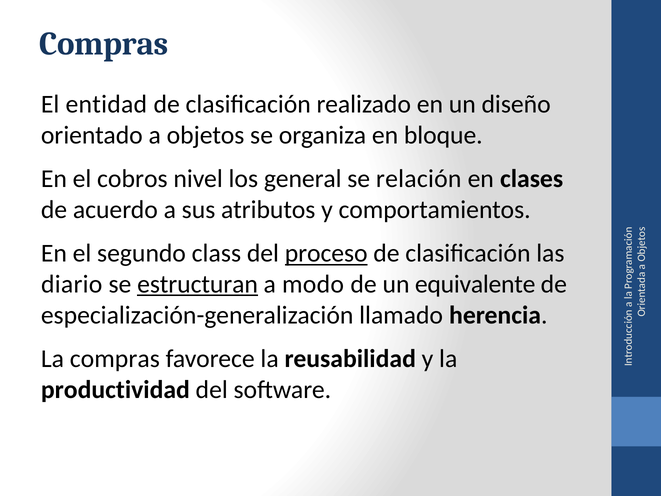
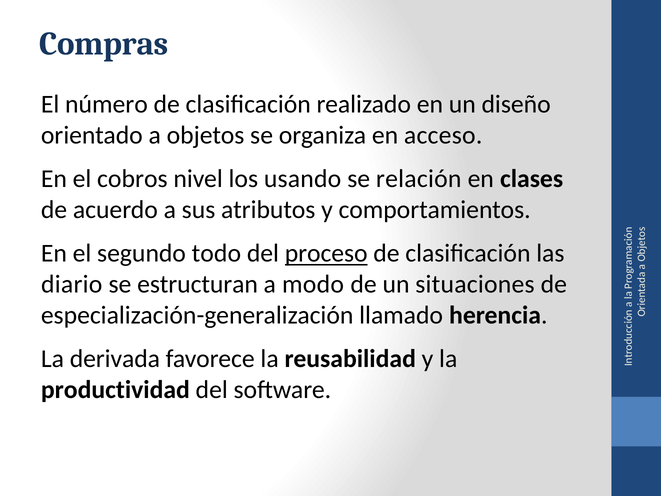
entidad: entidad -> número (106, 104)
bloque: bloque -> acceso (443, 135)
general: general -> usando (303, 179)
class: class -> todo (216, 253)
estructuran underline: present -> none (198, 284)
equivalente: equivalente -> situaciones (475, 284)
La compras: compras -> derivada (115, 359)
